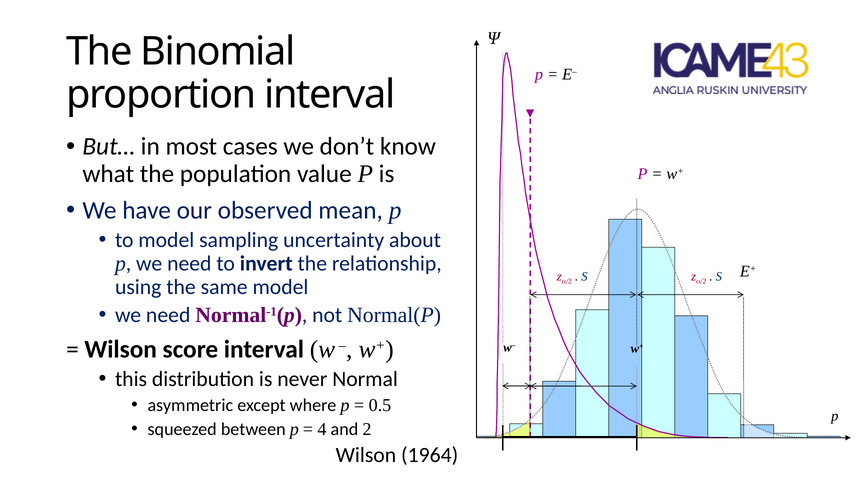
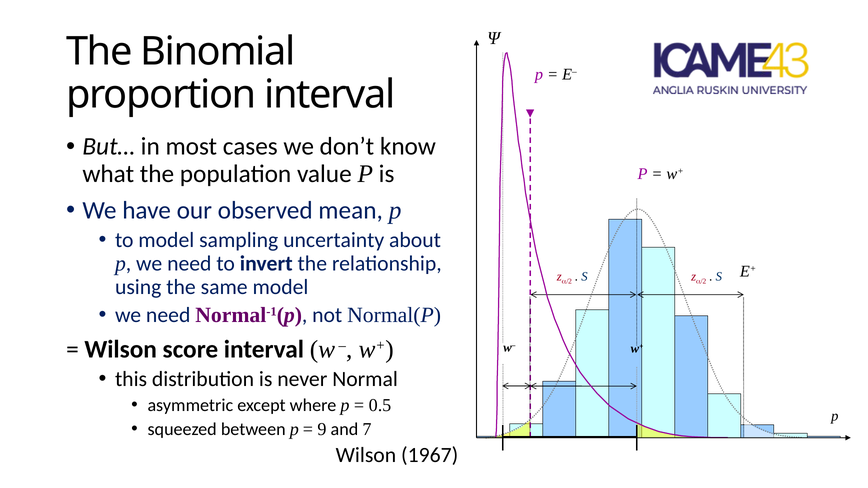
4: 4 -> 9 (322, 429)
2: 2 -> 7 (367, 429)
1964: 1964 -> 1967 (430, 455)
